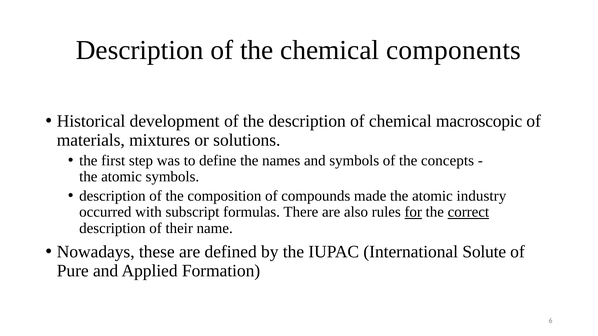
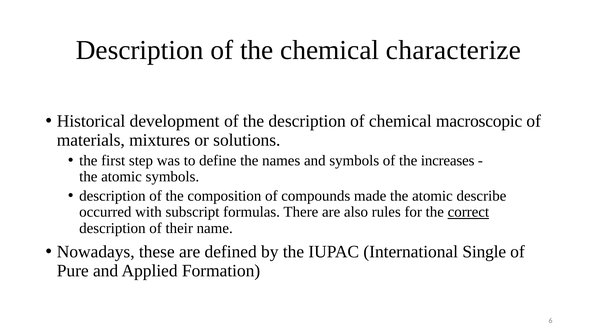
components: components -> characterize (454, 50)
concepts: concepts -> increases (448, 161)
industry: industry -> describe (481, 196)
for underline: present -> none (413, 212)
Solute: Solute -> Single (484, 252)
